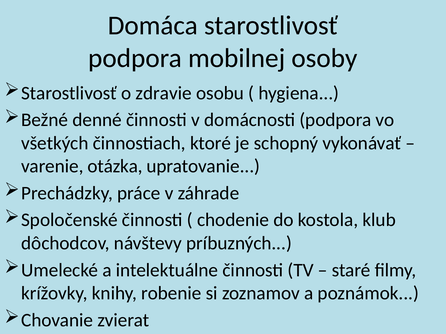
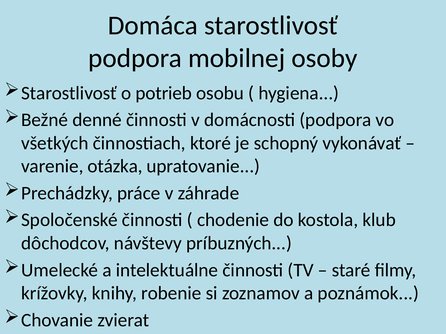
zdravie: zdravie -> potrieb (164, 93)
